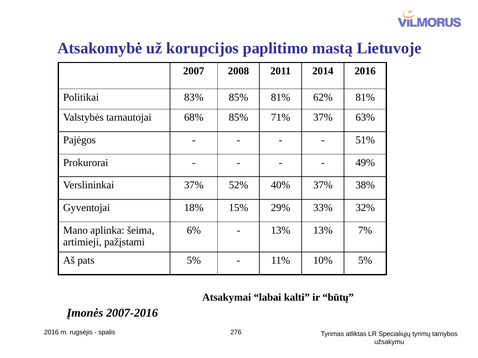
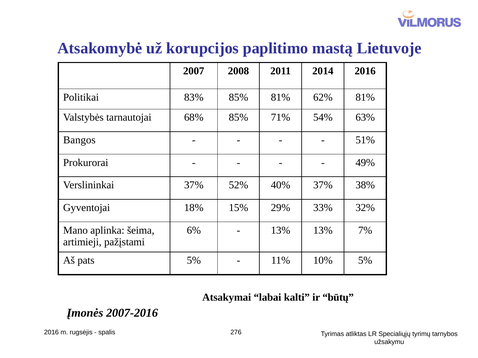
71% 37%: 37% -> 54% (323, 118)
Pajėgos: Pajėgos -> Bangos (79, 140)
